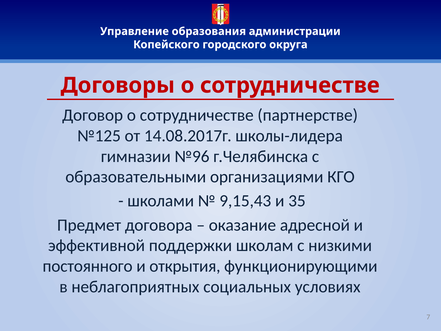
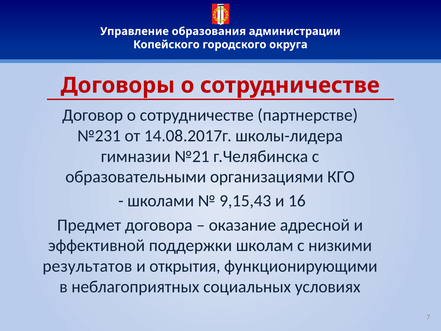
№125: №125 -> №231 (99, 136)
№96: №96 -> №21 (192, 156)
35: 35 -> 16 (297, 201)
постоянного: постоянного -> результатов (87, 266)
